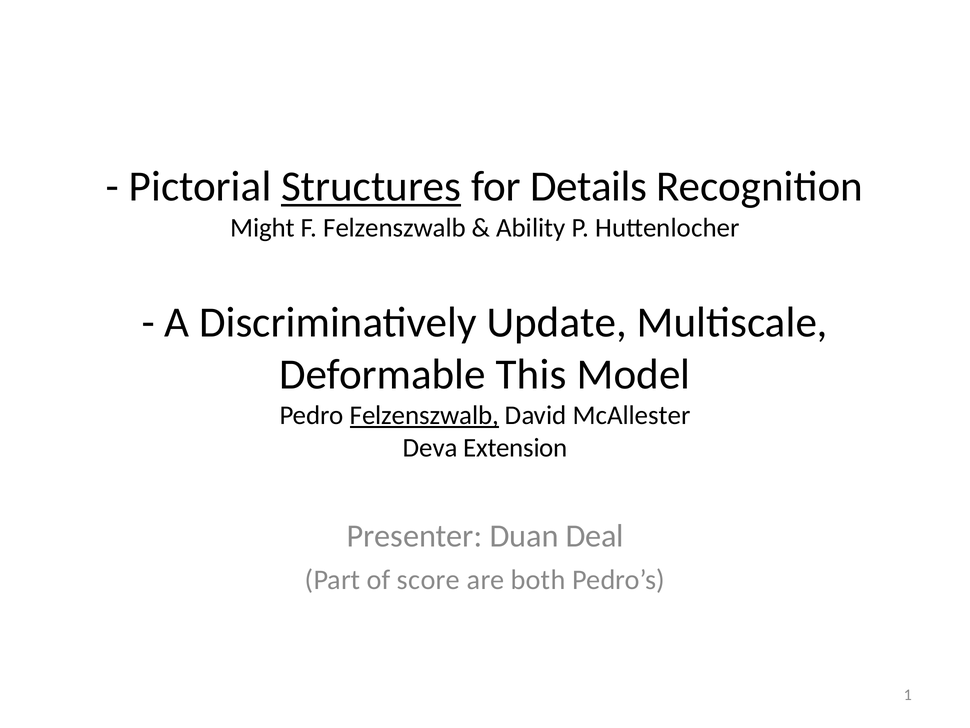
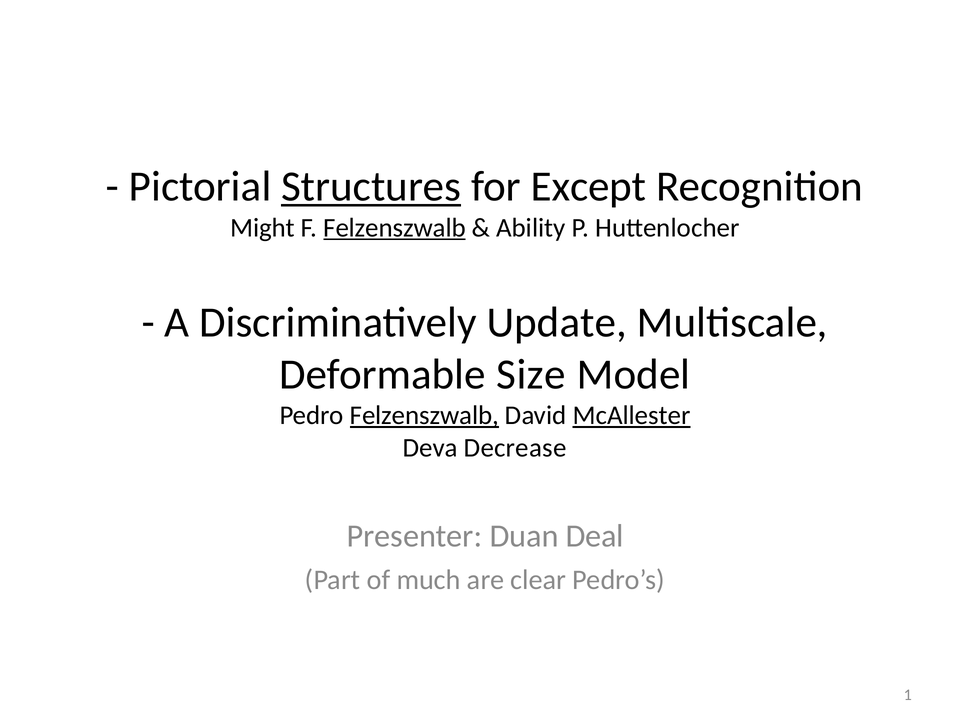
Details: Details -> Except (589, 187)
Felzenszwalb underline: none -> present (395, 228)
This: This -> Size (531, 374)
McAllester underline: none -> present (632, 415)
Extension: Extension -> Decrease (515, 447)
score: score -> much (429, 579)
both: both -> clear (538, 579)
